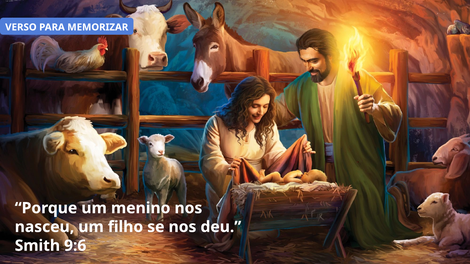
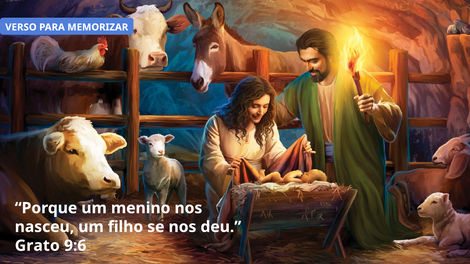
Smith: Smith -> Grato (37, 246)
